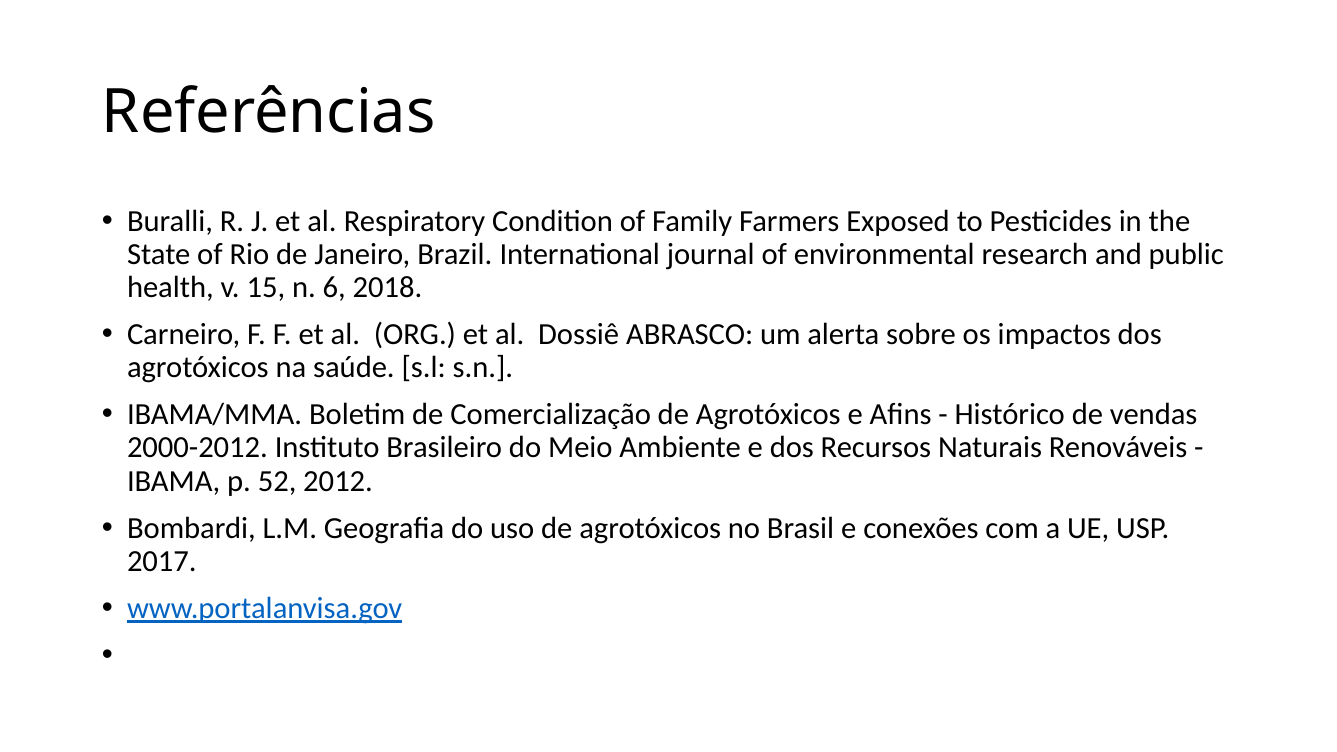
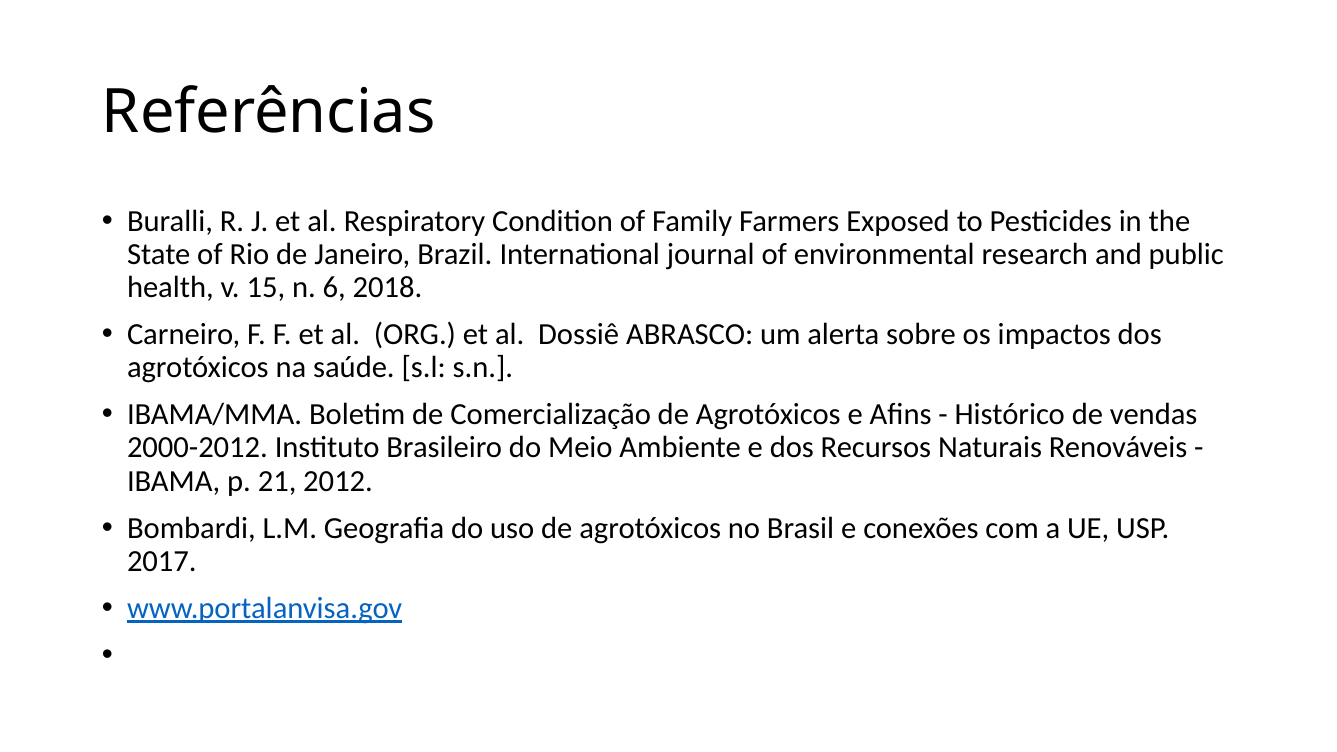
52: 52 -> 21 (277, 481)
